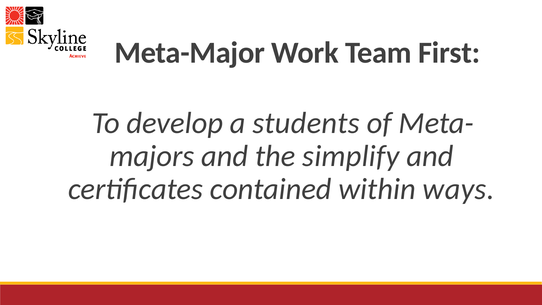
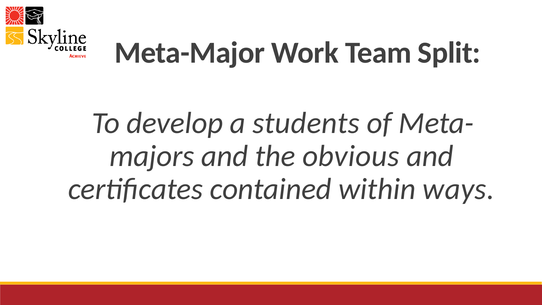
First: First -> Split (449, 53)
simplify: simplify -> obvious (351, 156)
